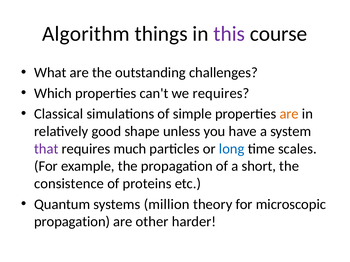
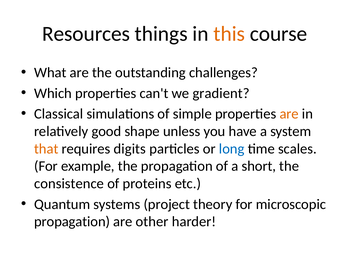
Algorithm: Algorithm -> Resources (86, 34)
this colour: purple -> orange (229, 34)
we requires: requires -> gradient (221, 93)
that colour: purple -> orange (46, 149)
much: much -> digits (130, 149)
million: million -> project (167, 205)
